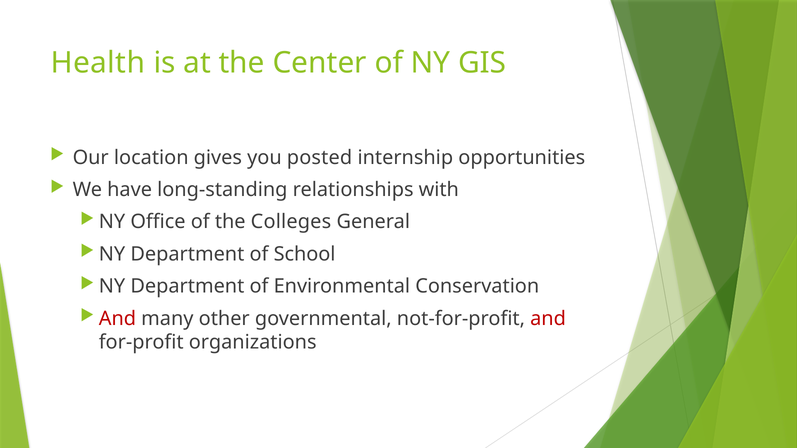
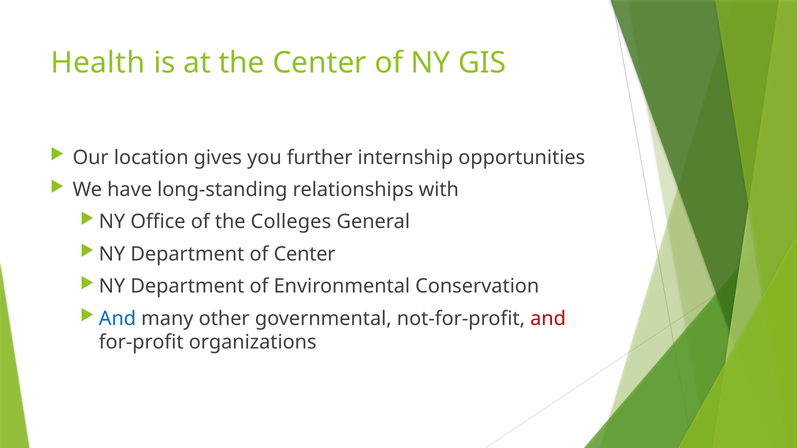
posted: posted -> further (320, 158)
of School: School -> Center (305, 254)
And colour: red -> blue (117, 319)
